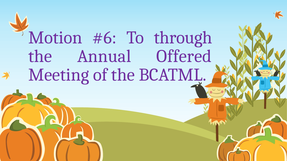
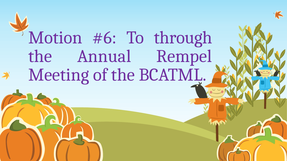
Offered: Offered -> Rempel (184, 56)
